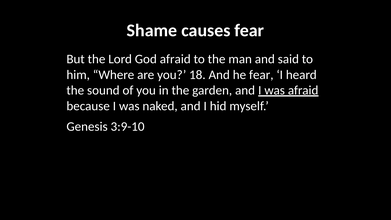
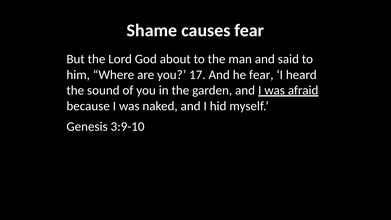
God afraid: afraid -> about (175, 59)
18: 18 -> 17 (197, 75)
